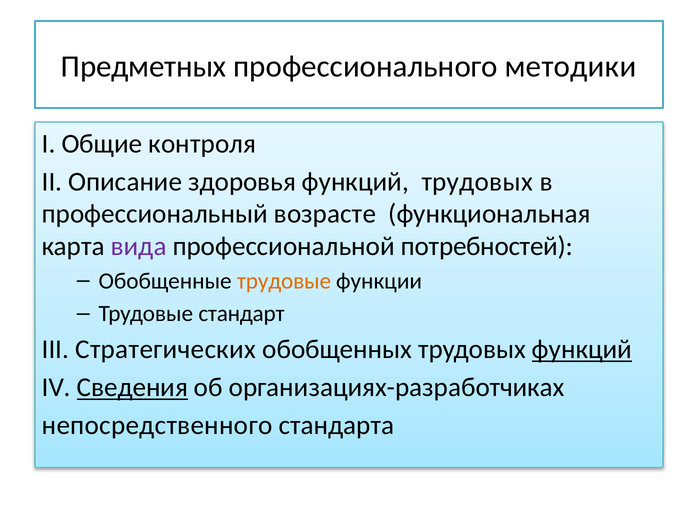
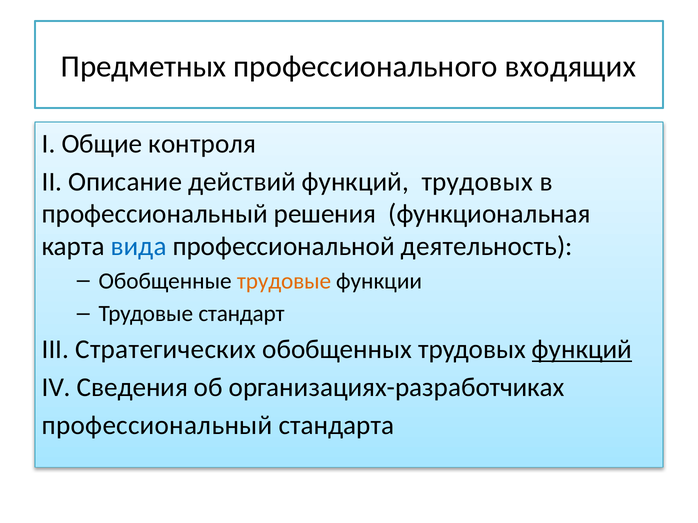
методики: методики -> входящих (571, 67)
здоровья: здоровья -> действий (242, 182)
возрасте: возрасте -> решения (325, 214)
вида colour: purple -> blue (139, 247)
потребностей: потребностей -> деятельность (487, 247)
Сведения underline: present -> none (132, 388)
непосредственного: непосредственного -> профессиональный (157, 426)
